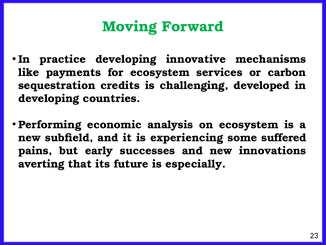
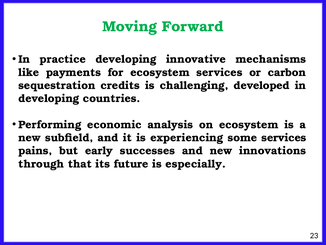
some suffered: suffered -> services (284, 138)
averting: averting -> through (41, 164)
